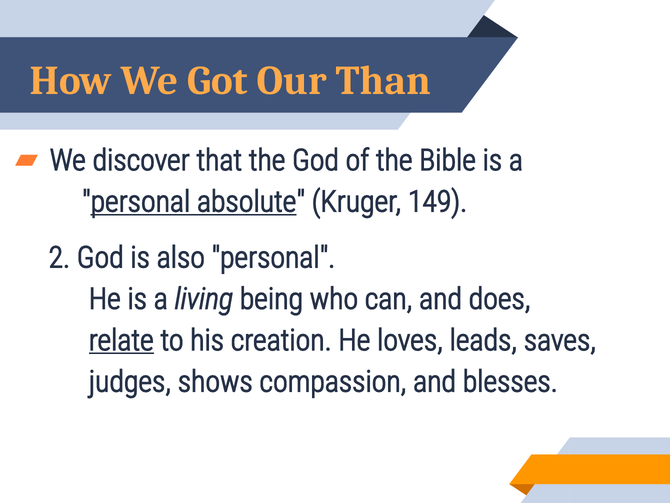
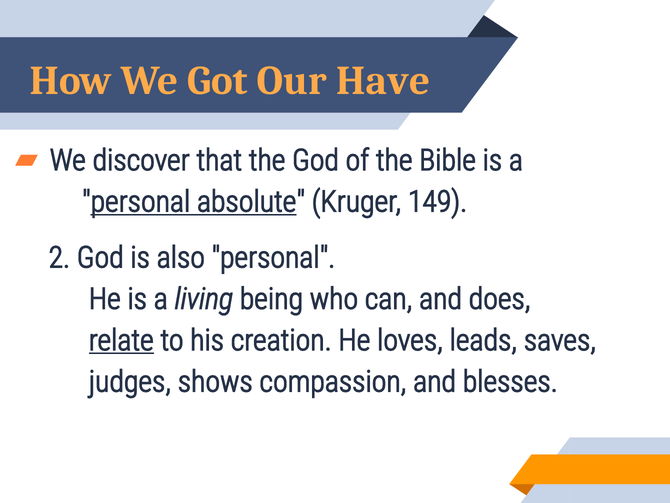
Than: Than -> Have (383, 81)
